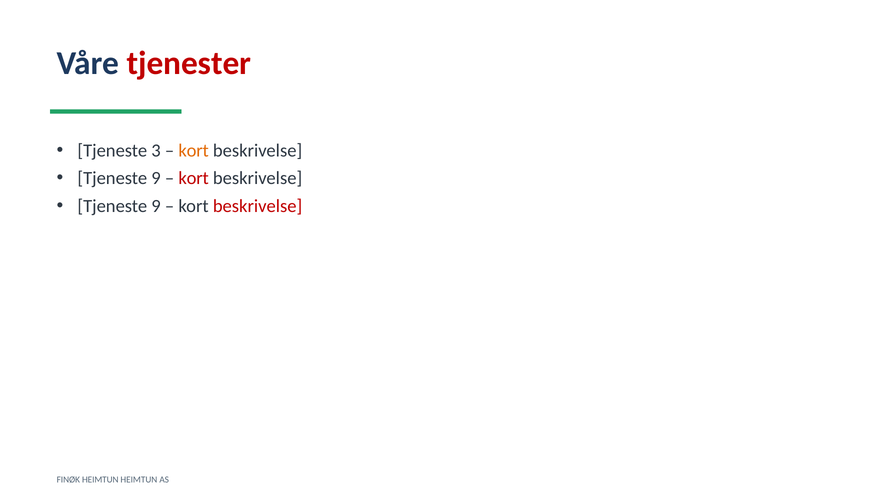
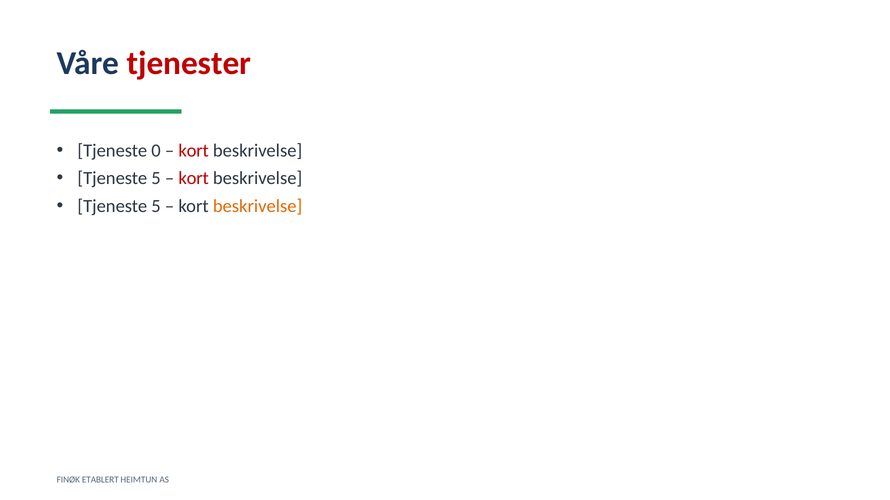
3: 3 -> 0 (156, 151)
kort colour: orange -> red (194, 151)
9: 9 -> 5 (156, 179)
9: 9 -> 5 (156, 206)
beskrivelse colour: red -> orange (258, 206)
FINØK HEIMTUN: HEIMTUN -> ETABLERT (100, 480)
